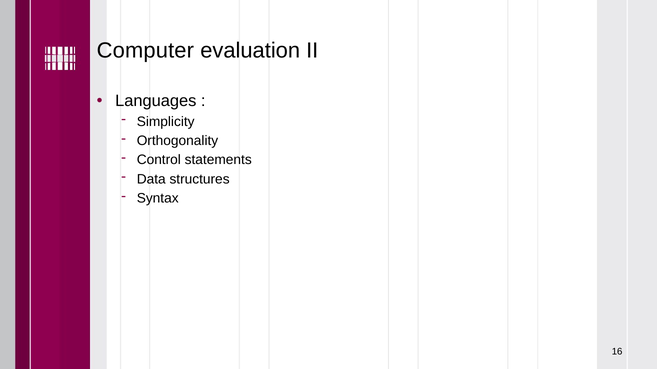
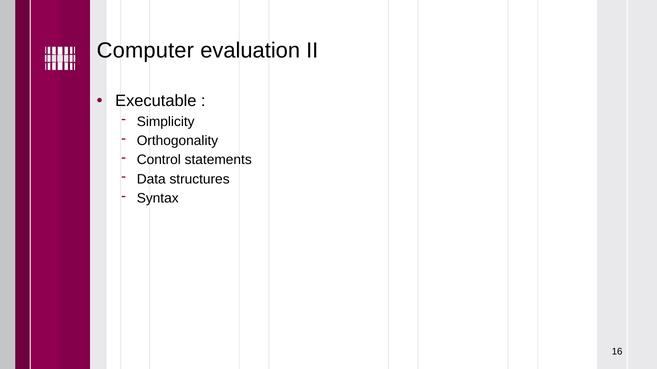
Languages: Languages -> Executable (156, 101)
